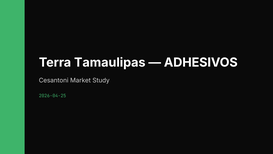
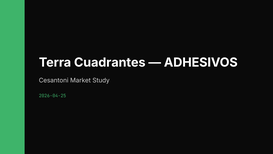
Tamaulipas: Tamaulipas -> Cuadrantes (110, 62)
